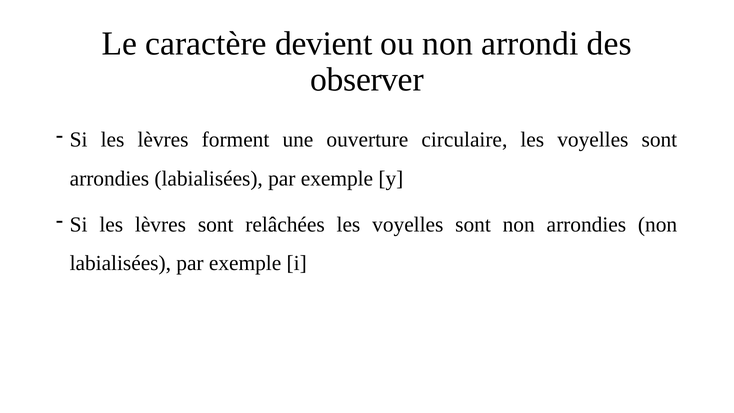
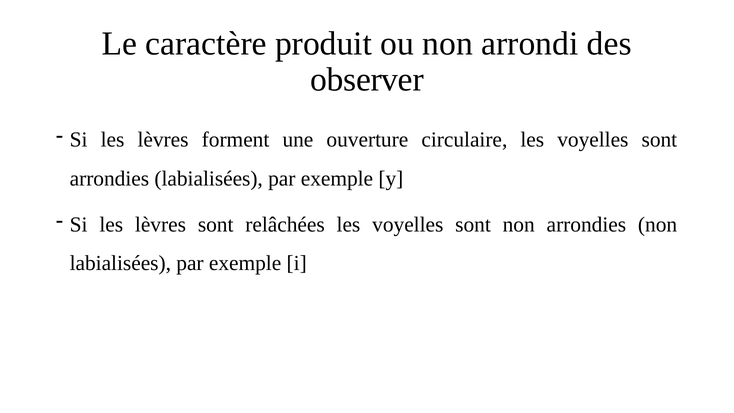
devient: devient -> produit (324, 43)
